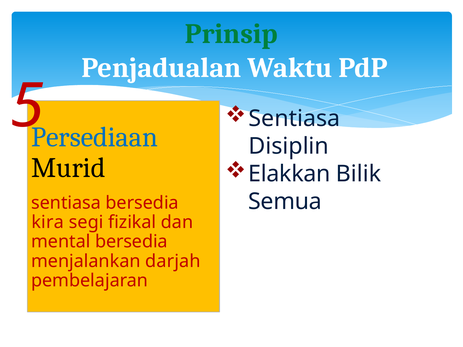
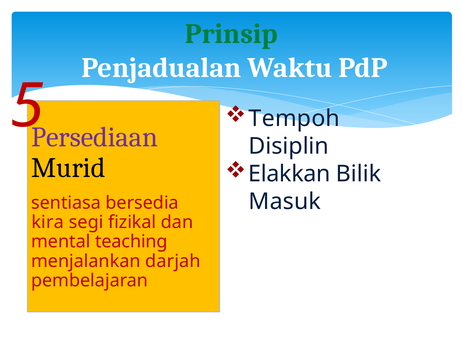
Sentiasa: Sentiasa -> Tempoh (294, 118)
Persediaan colour: blue -> purple (95, 137)
Semua: Semua -> Masuk (285, 202)
mental bersedia: bersedia -> teaching (131, 242)
